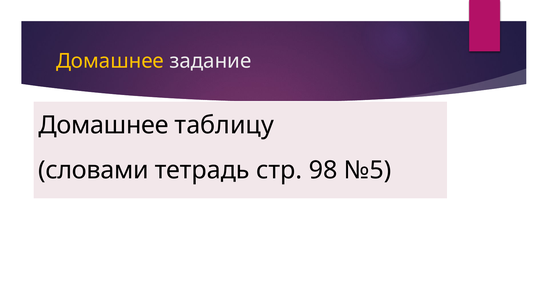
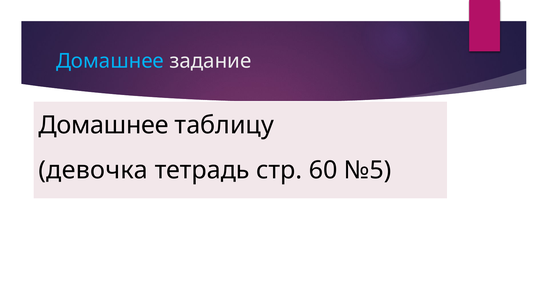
Домашнее colour: yellow -> light blue (110, 61)
словами: словами -> девочка (93, 170)
98: 98 -> 60 (323, 170)
